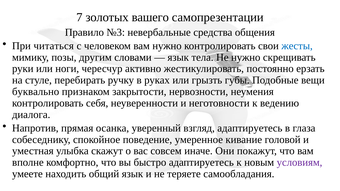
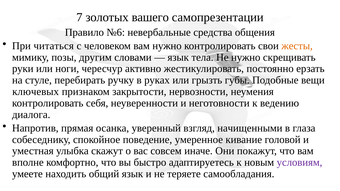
№3: №3 -> №6 (116, 32)
жесты colour: blue -> orange (297, 46)
буквально: буквально -> ключевых (36, 92)
взгляд адаптируетесь: адаптируетесь -> начищенными (250, 128)
